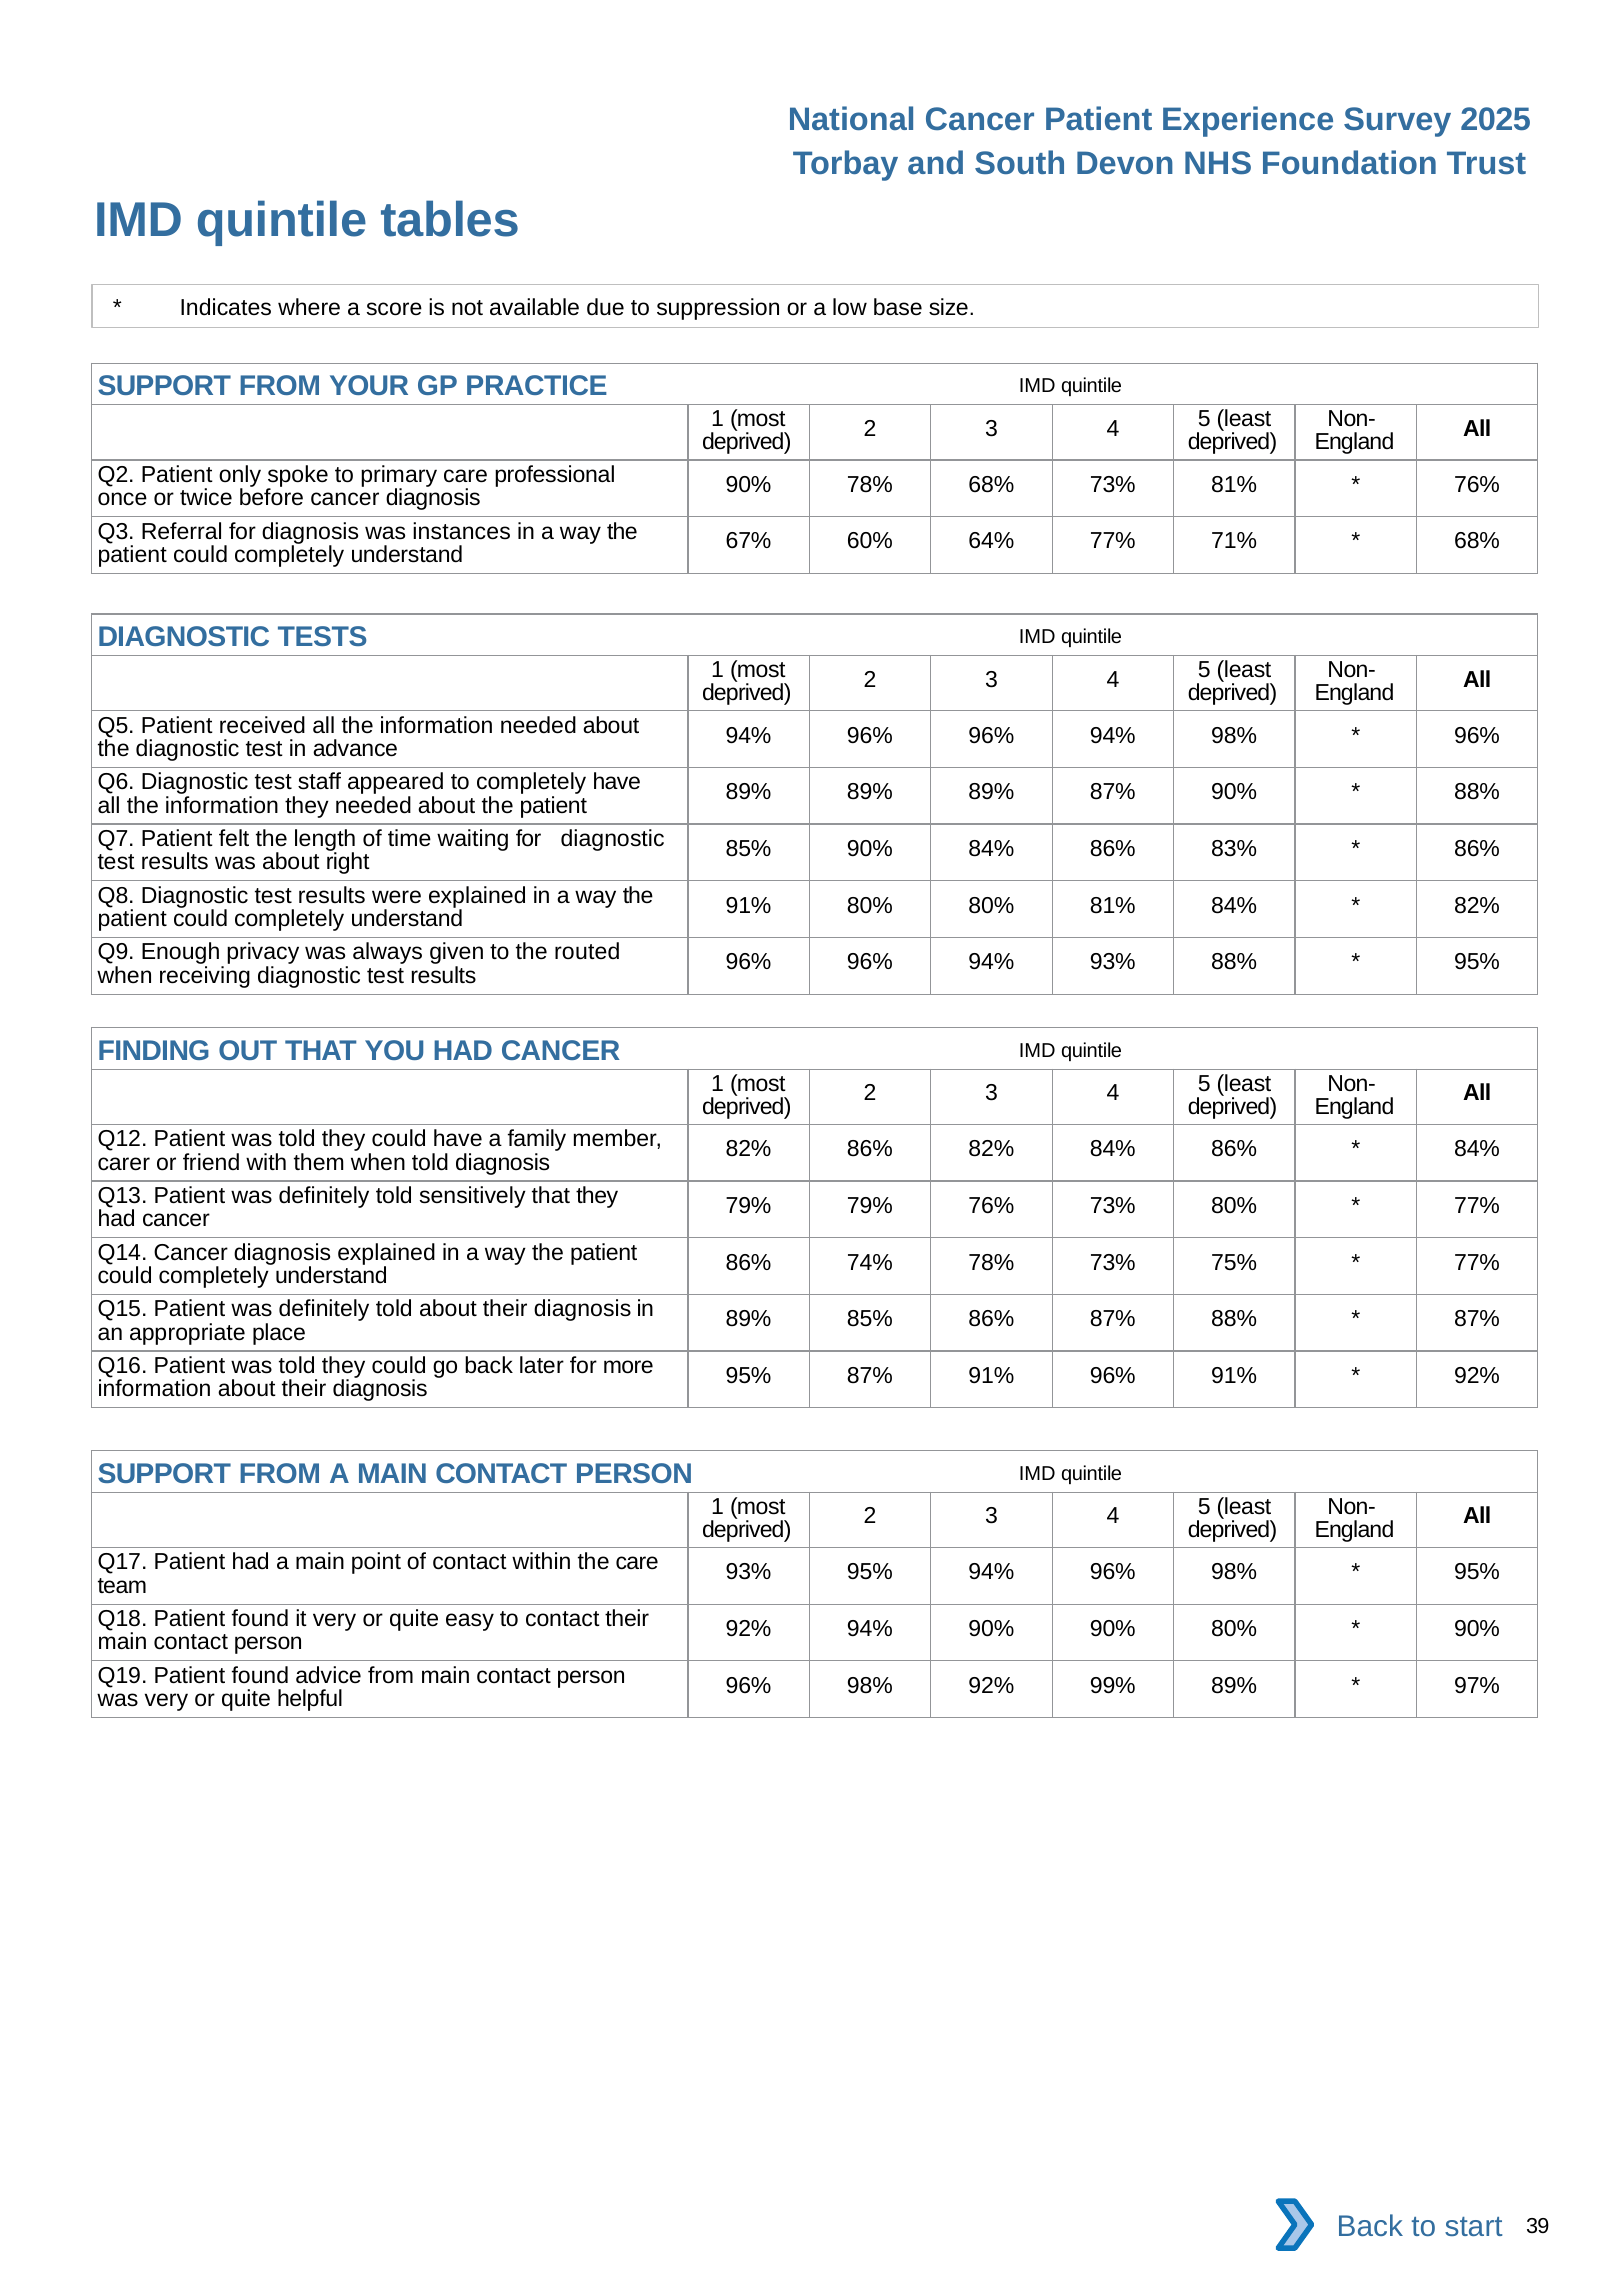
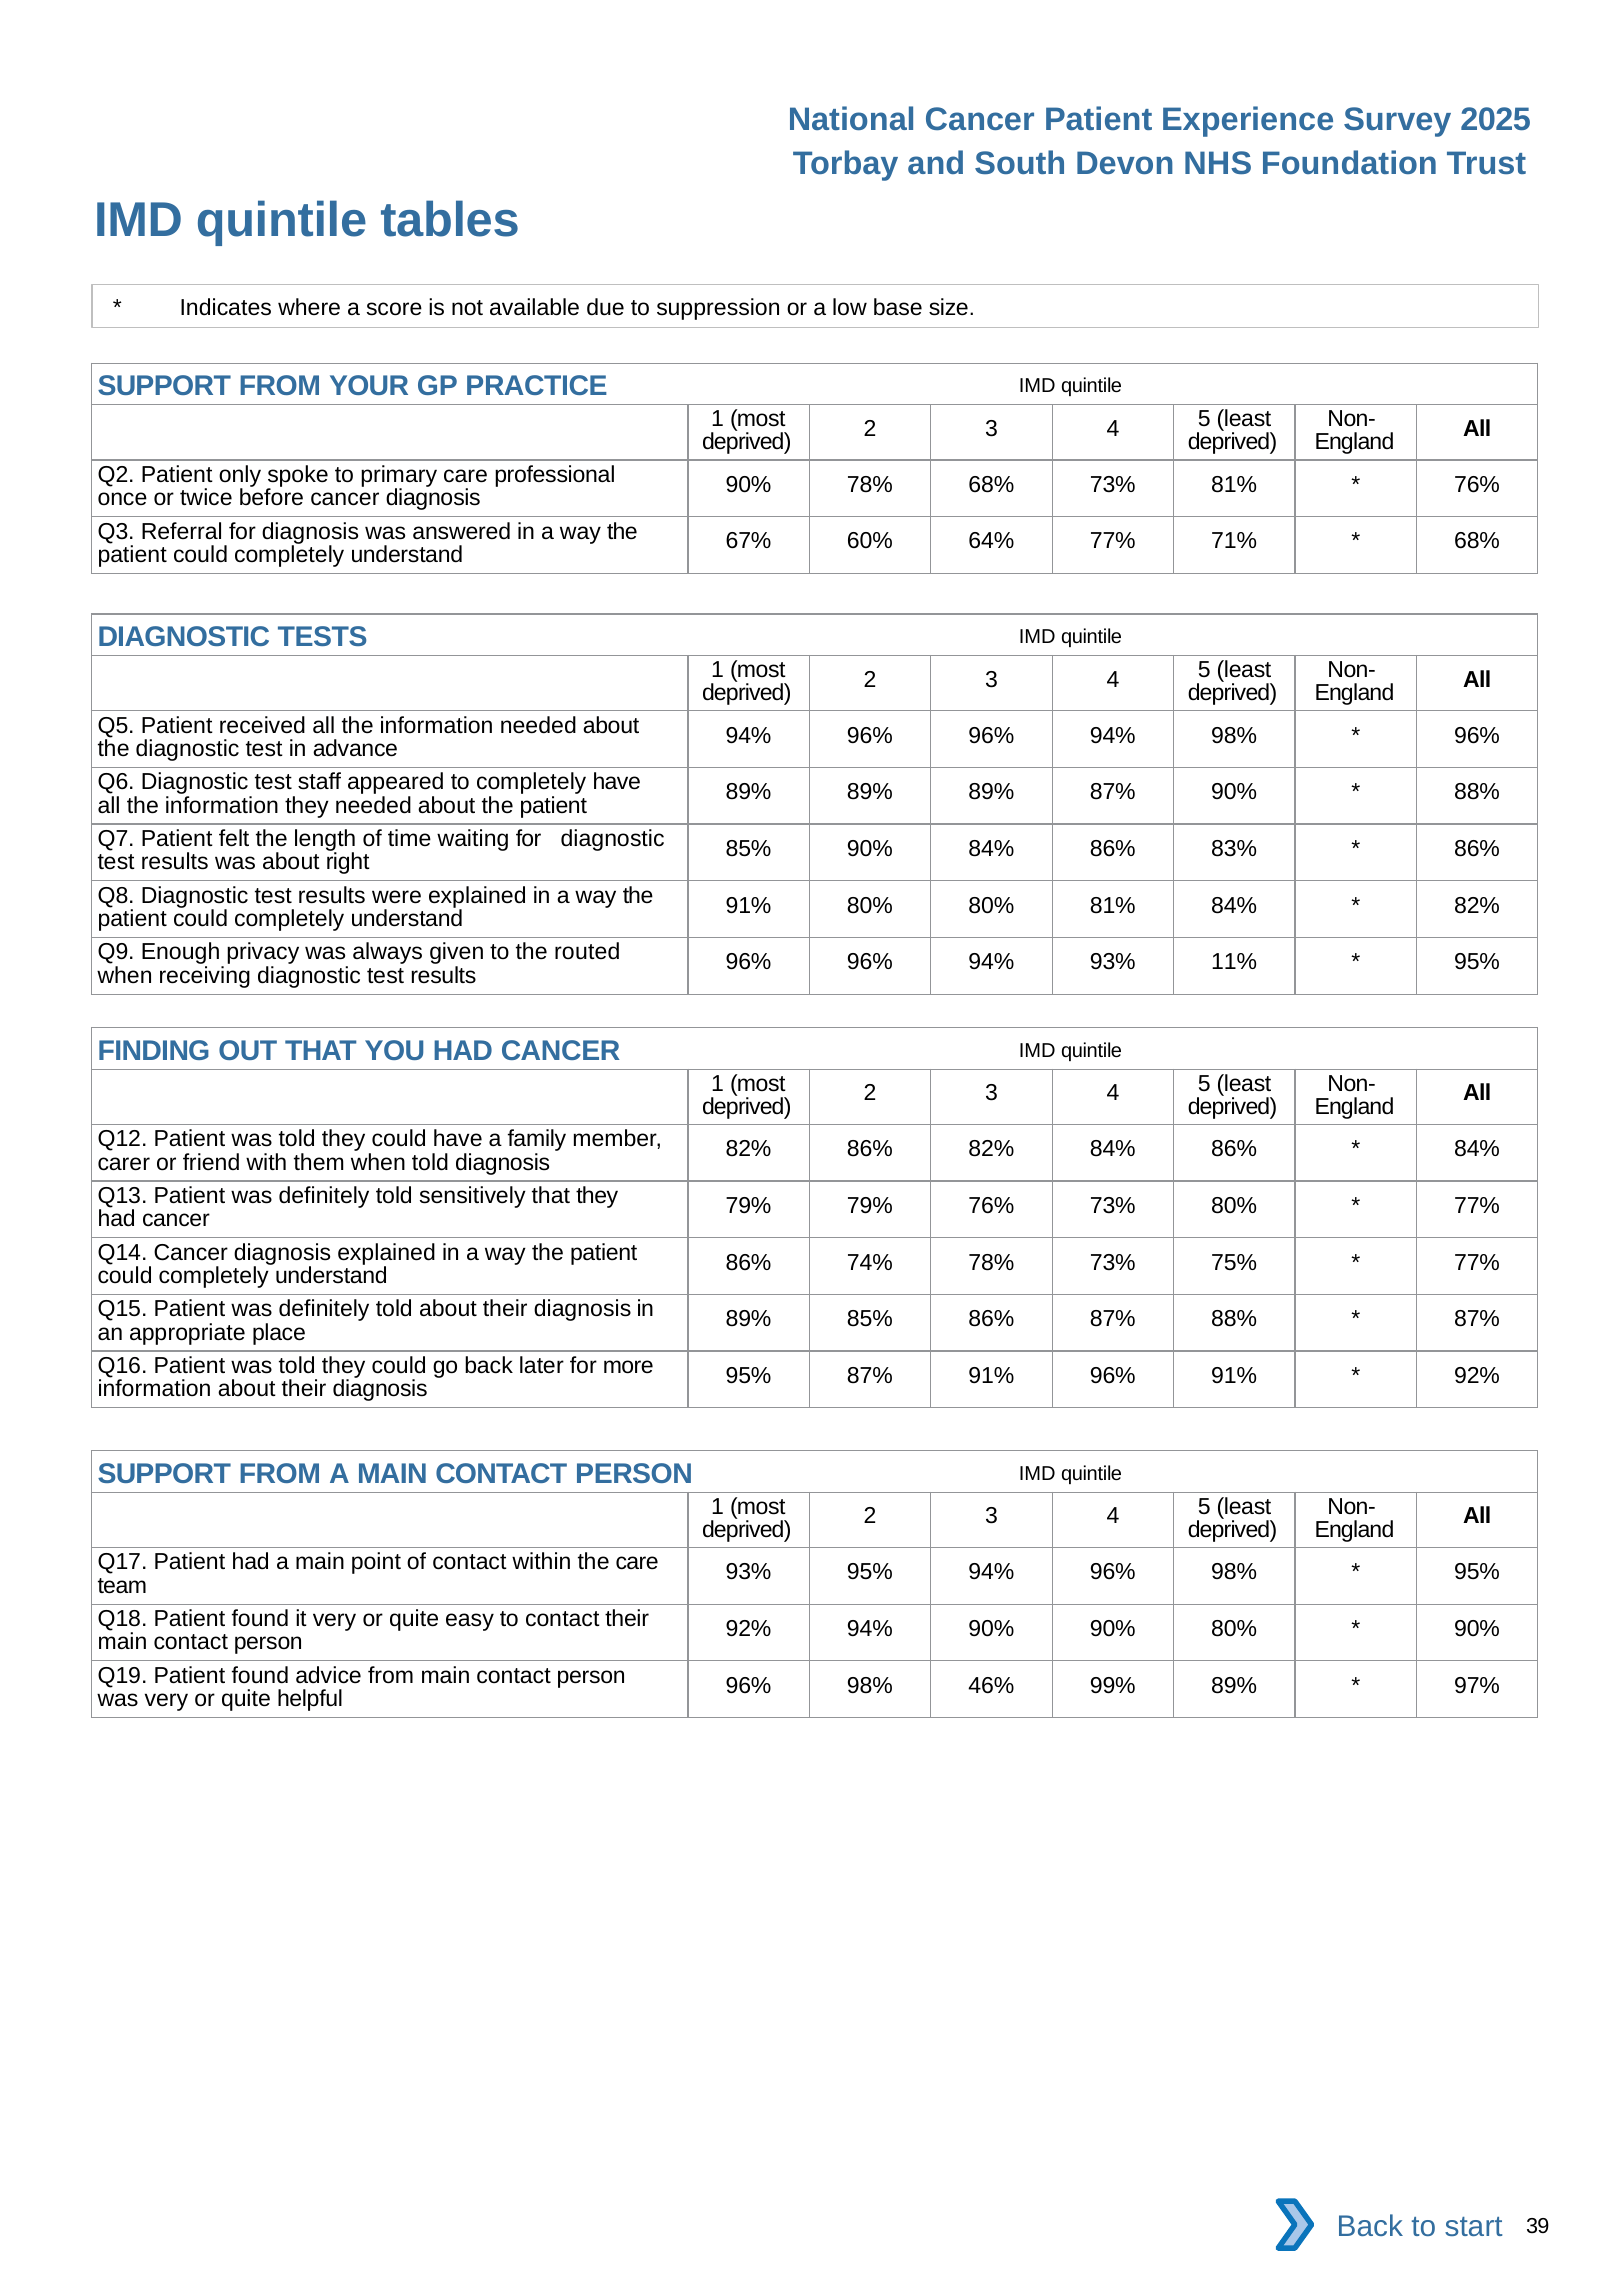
instances: instances -> answered (462, 531)
93% 88%: 88% -> 11% (1234, 962)
98% 92%: 92% -> 46% (991, 1685)
